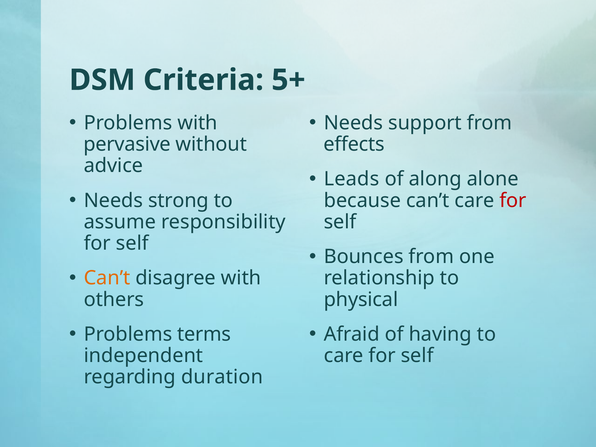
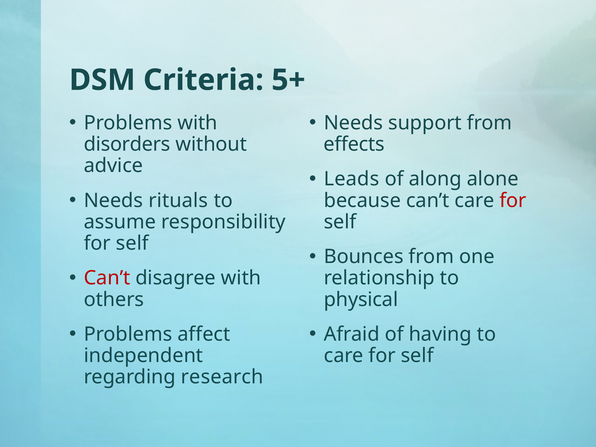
pervasive: pervasive -> disorders (127, 144)
strong: strong -> rituals (178, 200)
Can’t colour: orange -> red (107, 278)
terms: terms -> affect (204, 334)
duration: duration -> research (222, 377)
